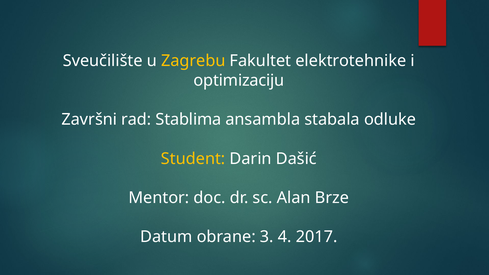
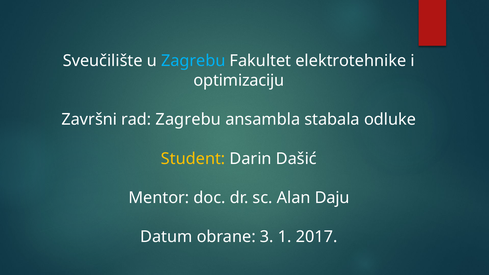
Zagrebu colour: yellow -> light blue (193, 61)
rad Stablima: Stablima -> Zagrebu (188, 120)
Brze: Brze -> Daju (332, 198)
4: 4 -> 1 (285, 237)
